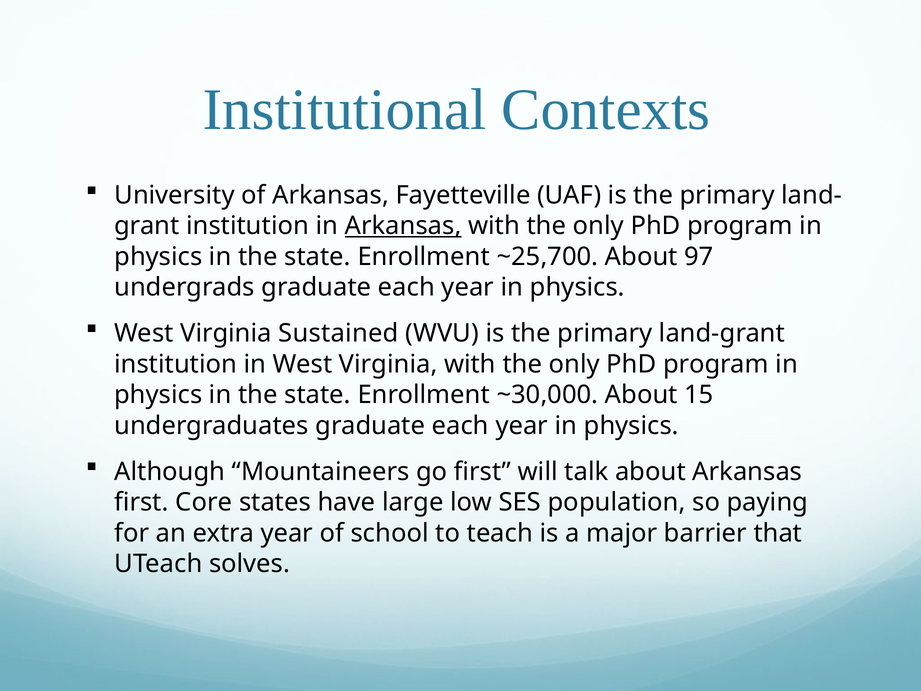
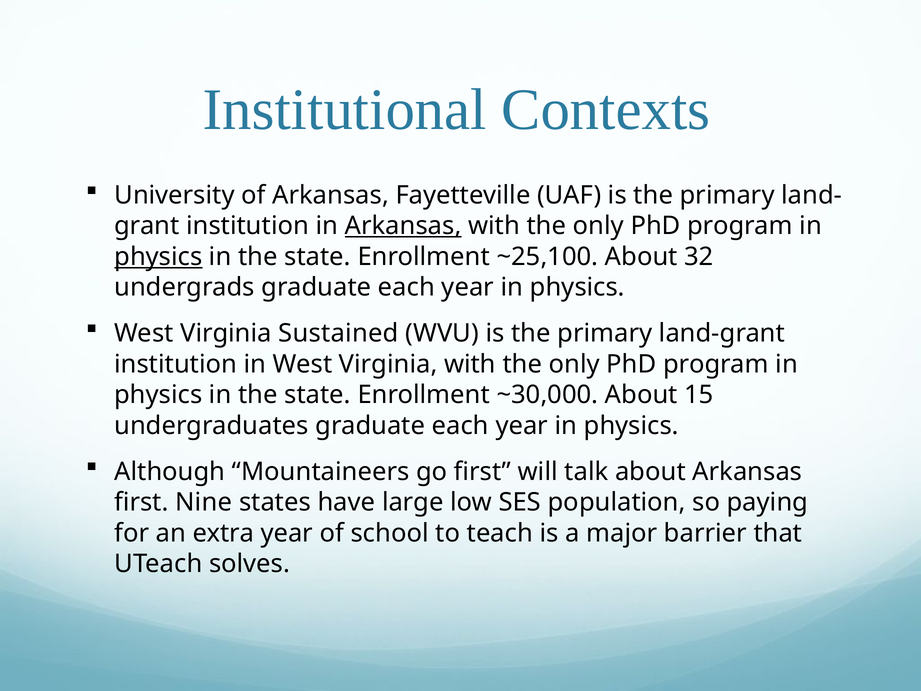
physics underline: none -> present (158, 257)
~25,700: ~25,700 -> ~25,100 (547, 257)
97: 97 -> 32 (699, 257)
Core: Core -> Nine (204, 502)
